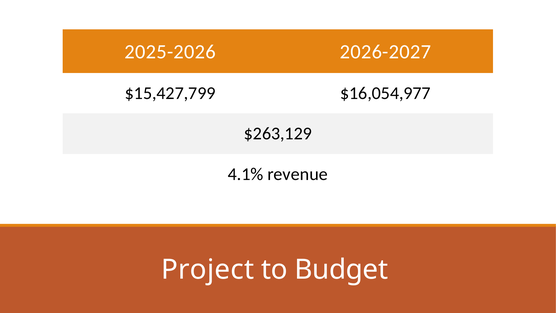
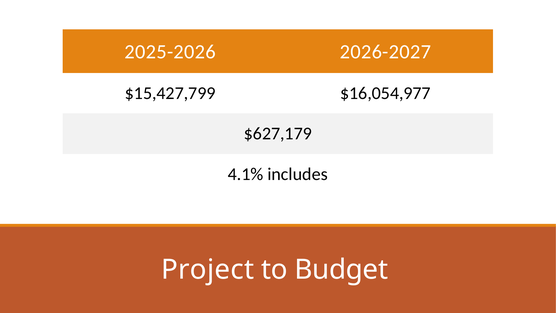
$263,129: $263,129 -> $627,179 (278, 134)
revenue: revenue -> includes (298, 174)
